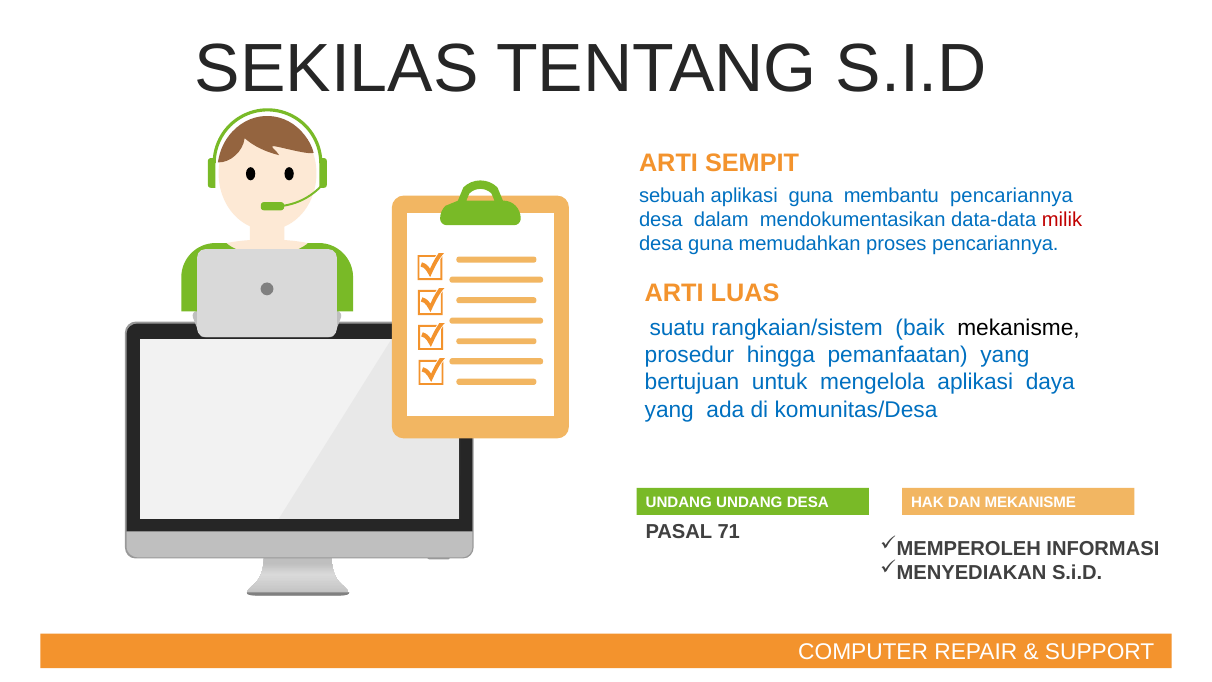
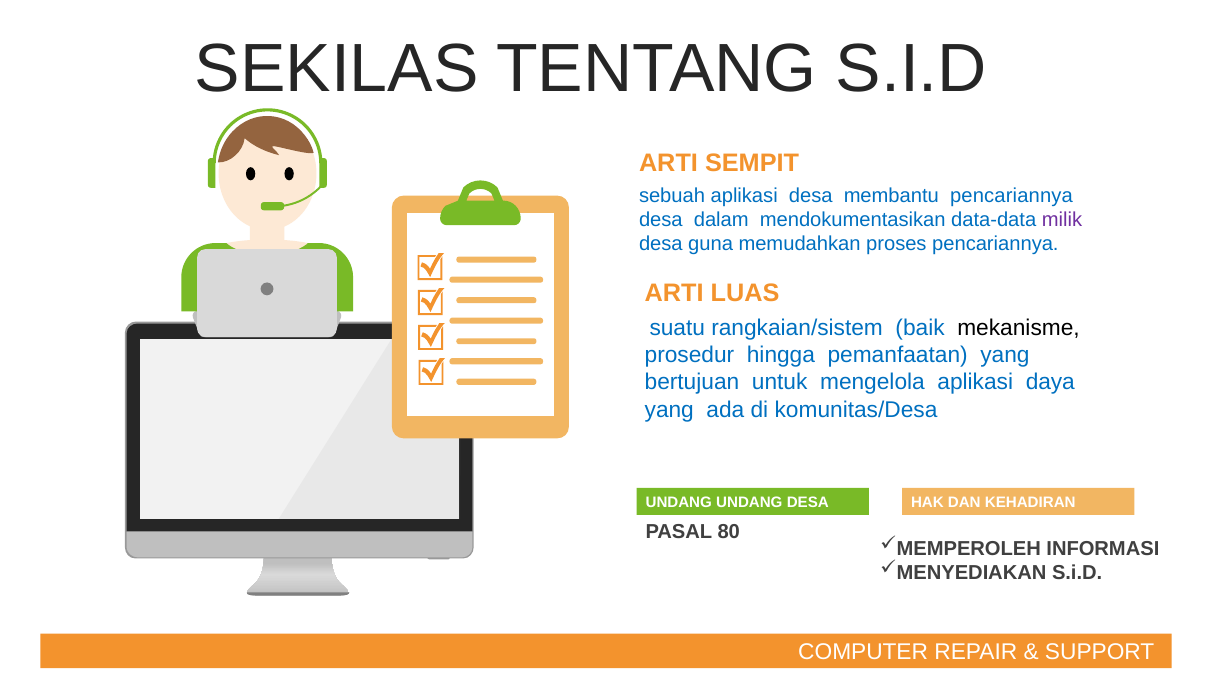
aplikasi guna: guna -> desa (811, 195)
milik colour: red -> purple (1062, 220)
DAN MEKANISME: MEKANISME -> KEHADIRAN (1030, 502)
71: 71 -> 80 (729, 531)
